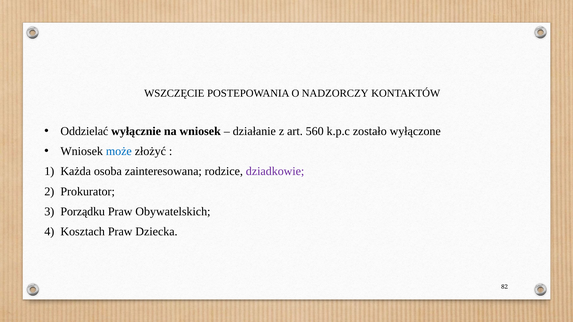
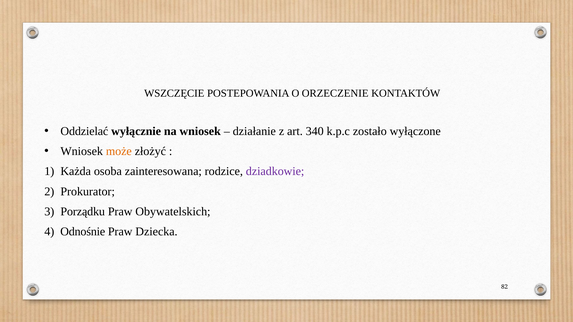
NADZORCZY: NADZORCZY -> ORZECZENIE (335, 93)
560: 560 -> 340 (315, 131)
może colour: blue -> orange (119, 151)
Kosztach: Kosztach -> Odnośnie (83, 232)
